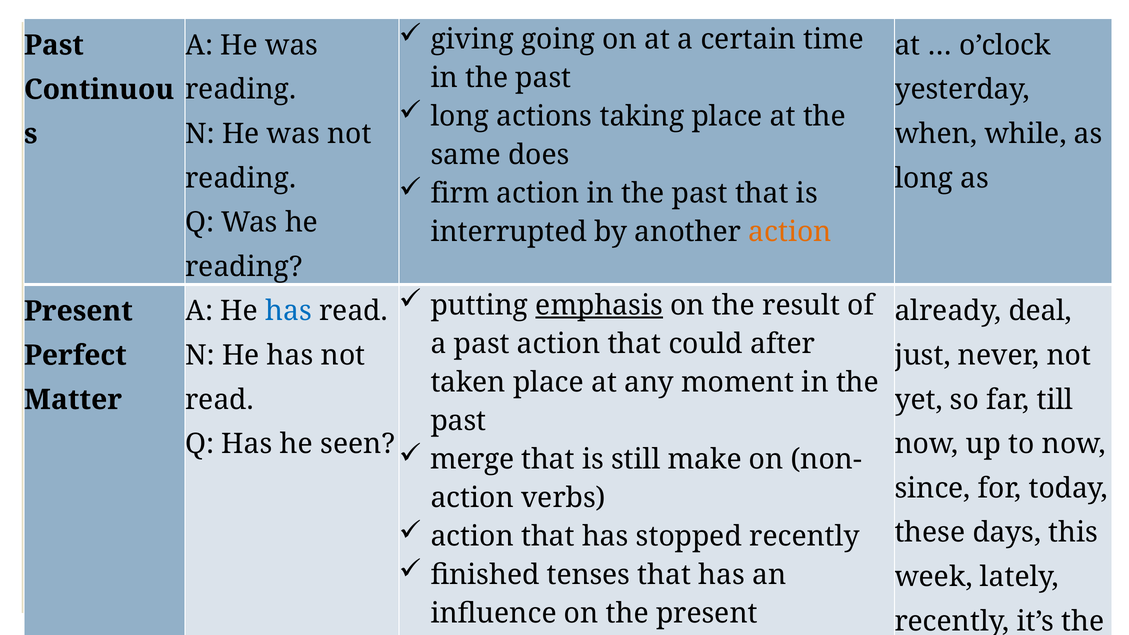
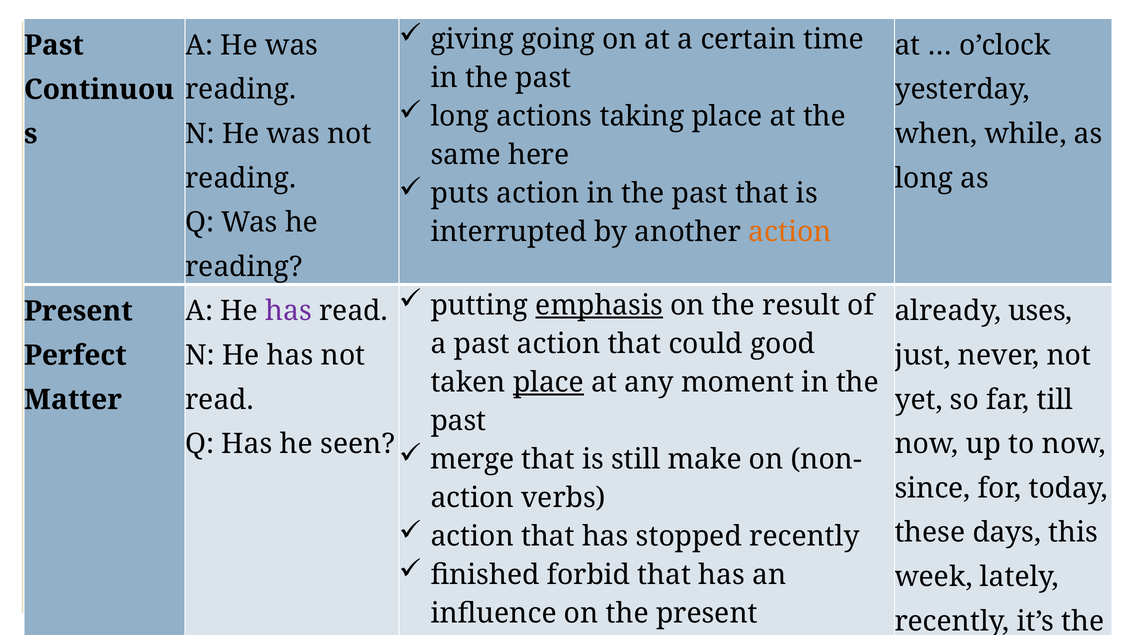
does: does -> here (539, 155)
firm: firm -> puts (460, 194)
has colour: blue -> purple (289, 311)
deal: deal -> uses (1040, 311)
after: after -> good (783, 344)
place underline: none -> present (548, 382)
tenses: tenses -> forbid (589, 575)
